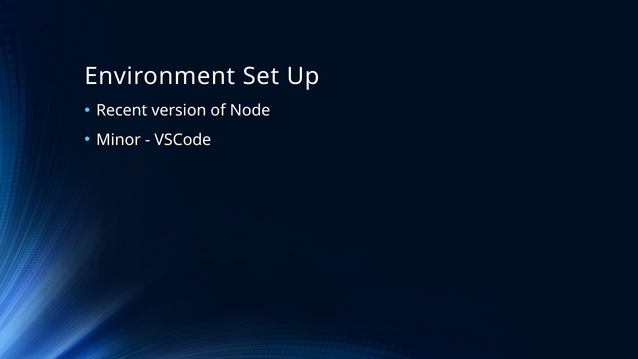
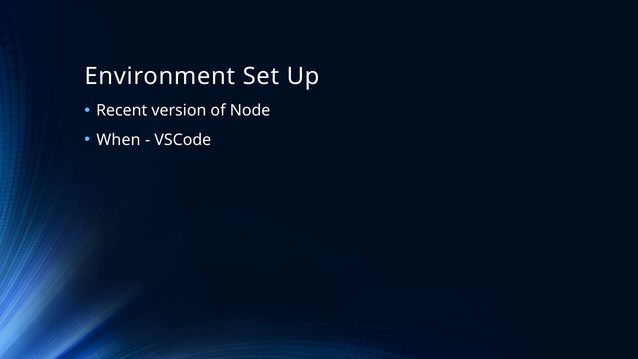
Minor: Minor -> When (119, 140)
